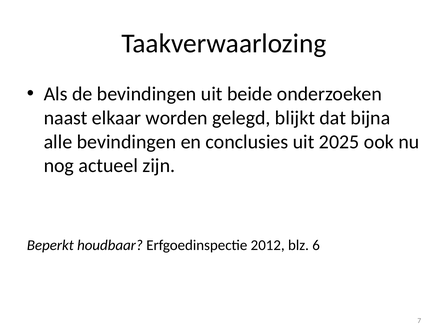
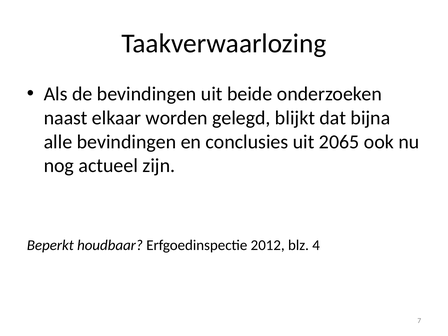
2025: 2025 -> 2065 (339, 142)
6: 6 -> 4 (316, 245)
